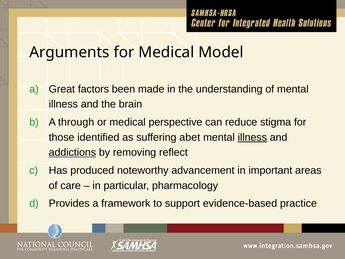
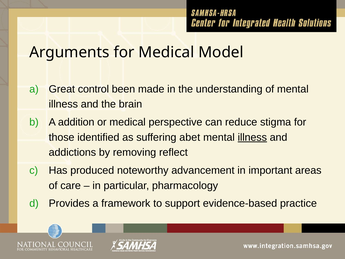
factors: factors -> control (93, 89)
through: through -> addition (76, 122)
addictions underline: present -> none (72, 152)
